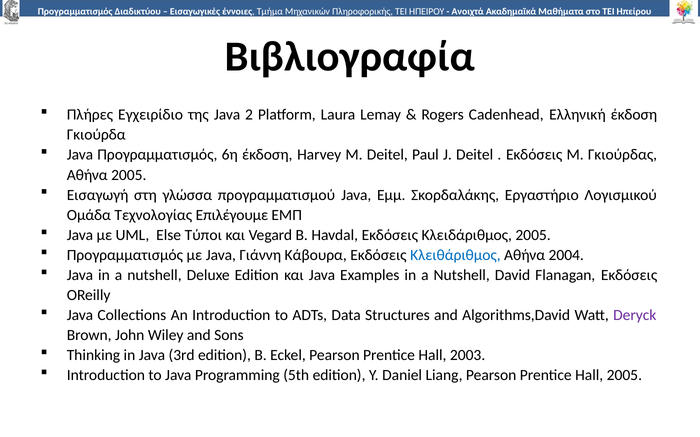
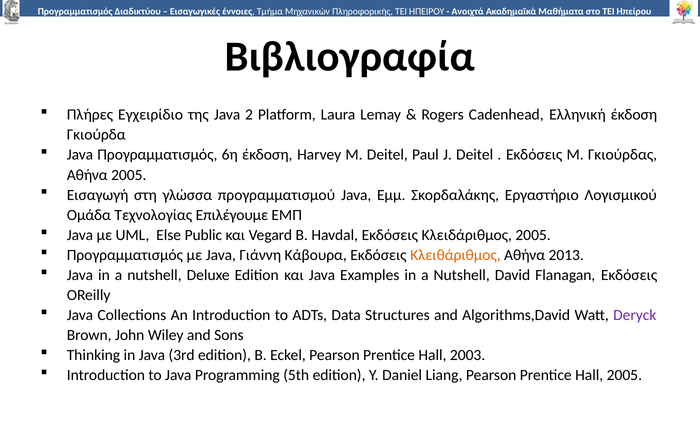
Τύποι: Τύποι -> Public (203, 235)
Κλειθάριθμος colour: blue -> orange (455, 255)
2004: 2004 -> 2013 (566, 255)
